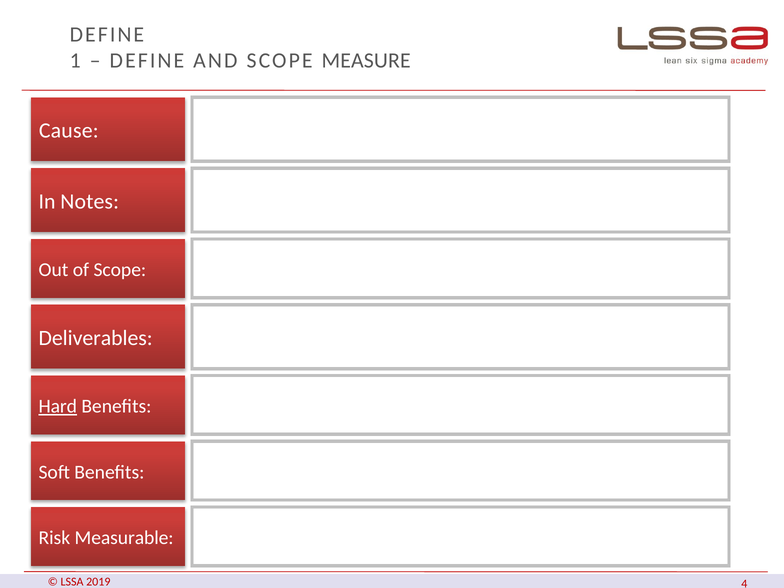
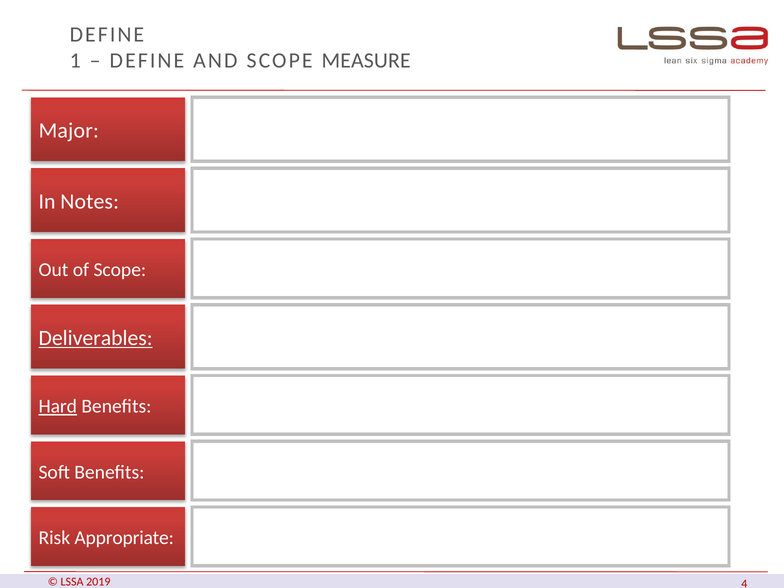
Cause: Cause -> Major (69, 131)
Deliverables underline: none -> present (96, 338)
Measurable: Measurable -> Appropriate (124, 538)
